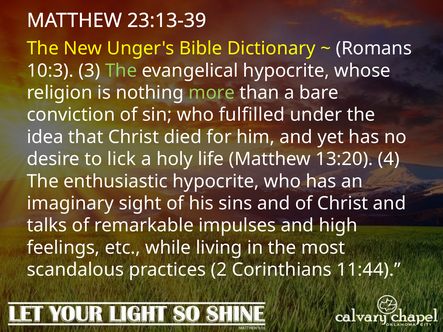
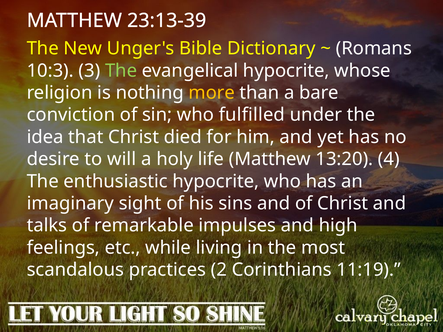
more colour: light green -> yellow (212, 93)
lick: lick -> will (122, 159)
11:44: 11:44 -> 11:19 (369, 270)
